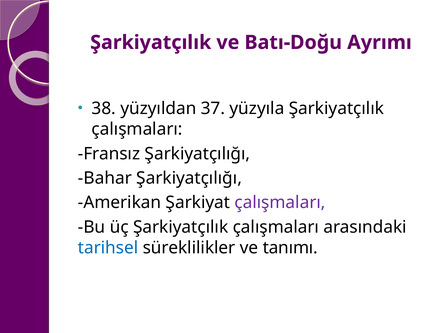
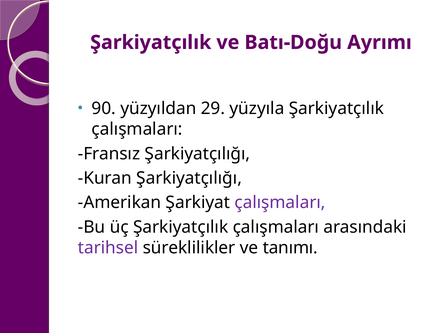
38: 38 -> 90 (104, 108)
37: 37 -> 29 (213, 108)
Bahar: Bahar -> Kuran (105, 178)
tarihsel colour: blue -> purple (108, 247)
